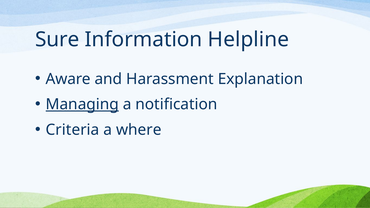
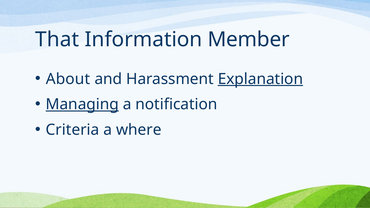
Sure: Sure -> That (57, 39)
Helpline: Helpline -> Member (249, 39)
Aware: Aware -> About (68, 79)
Explanation underline: none -> present (260, 79)
